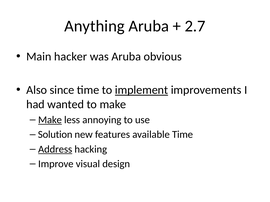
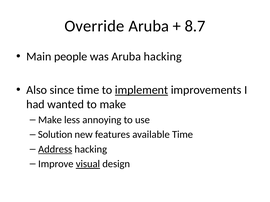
Anything: Anything -> Override (94, 26)
2.7: 2.7 -> 8.7 (195, 26)
hacker: hacker -> people (71, 57)
Aruba obvious: obvious -> hacking (163, 57)
Make underline: present -> none (50, 120)
visual underline: none -> present (88, 164)
